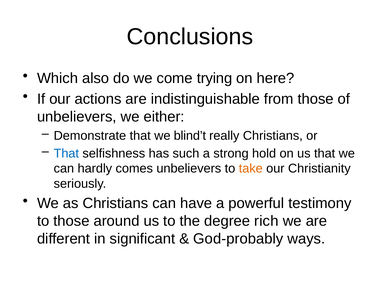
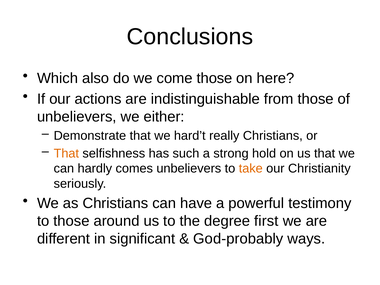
come trying: trying -> those (215, 78)
blind’t: blind’t -> hard’t (190, 136)
That colour: blue -> orange (66, 153)
rich: rich -> first (266, 221)
